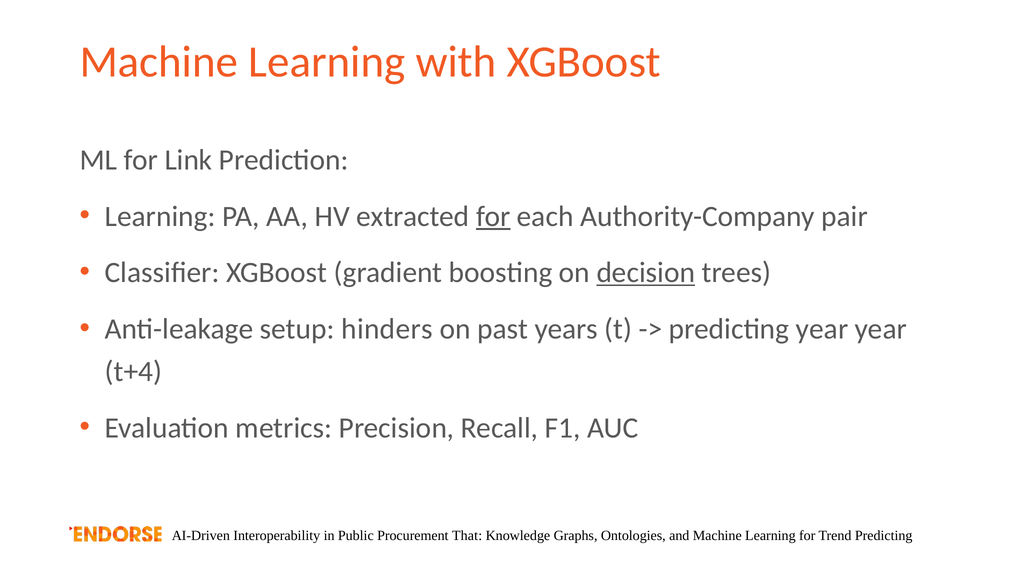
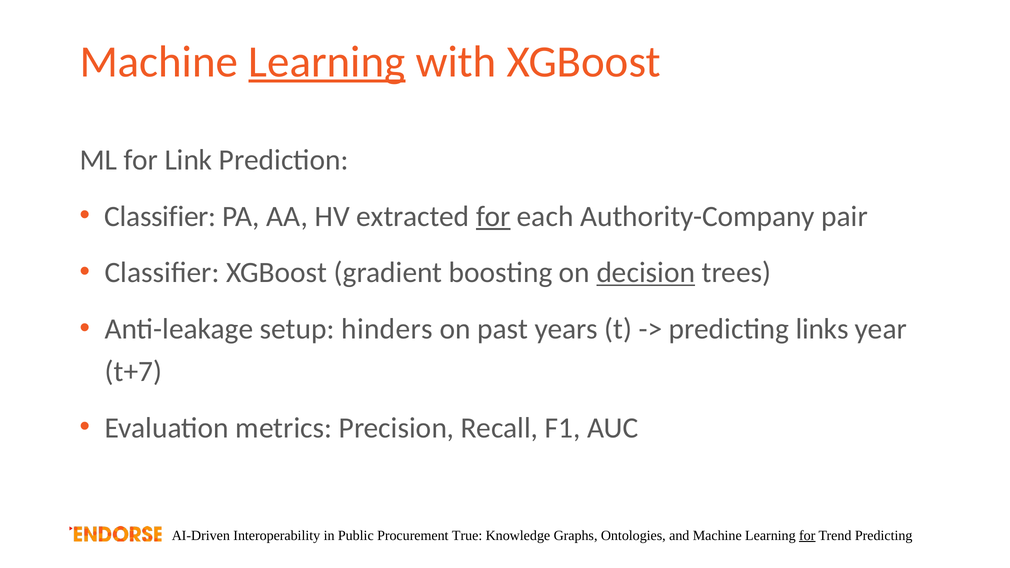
Learning underline: none -> present (327, 62)
Learning: Learning -> Classifier (160, 216)
predicting year: year -> links (822, 329)
t+4: t+4 -> t+7 (133, 372)
That: That -> True (467, 536)
for underline: none -> present (807, 536)
